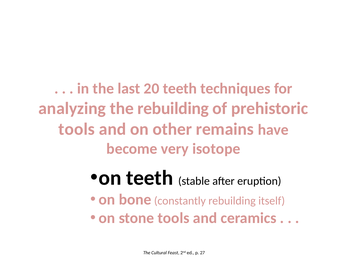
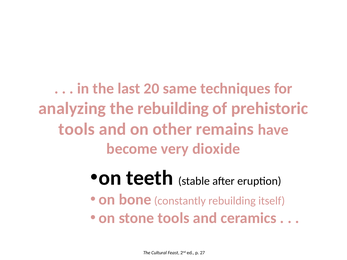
20 teeth: teeth -> same (180, 89)
isotope: isotope -> dioxide (216, 149)
